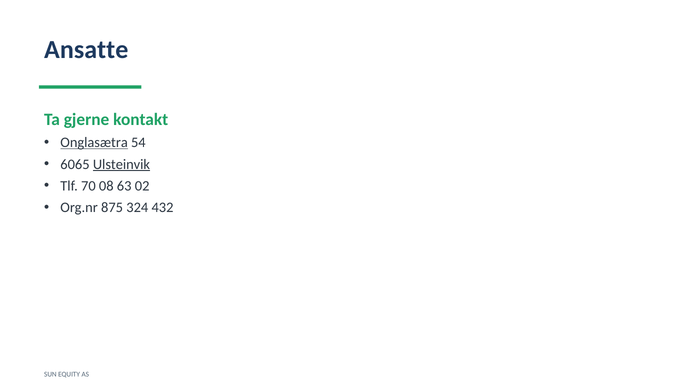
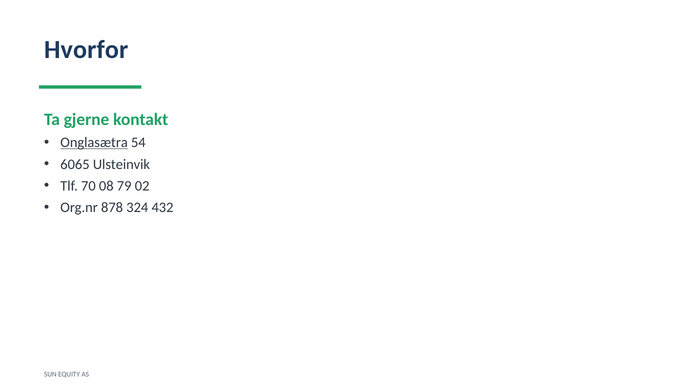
Ansatte: Ansatte -> Hvorfor (86, 49)
Ulsteinvik underline: present -> none (121, 164)
63: 63 -> 79 (124, 186)
875: 875 -> 878 (112, 208)
